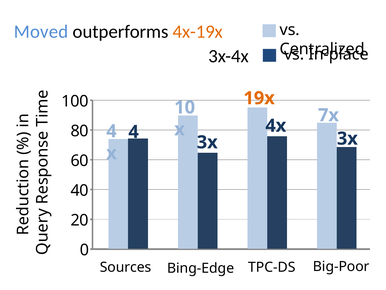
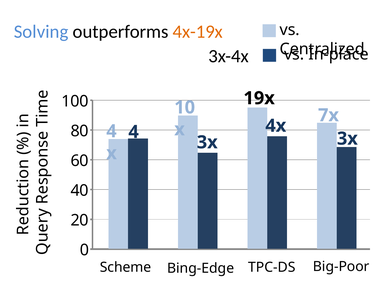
Moved: Moved -> Solving (41, 32)
19x colour: orange -> black (259, 98)
Sources: Sources -> Scheme (126, 267)
